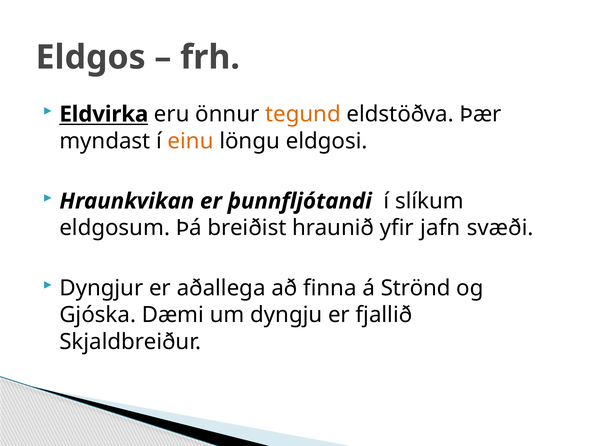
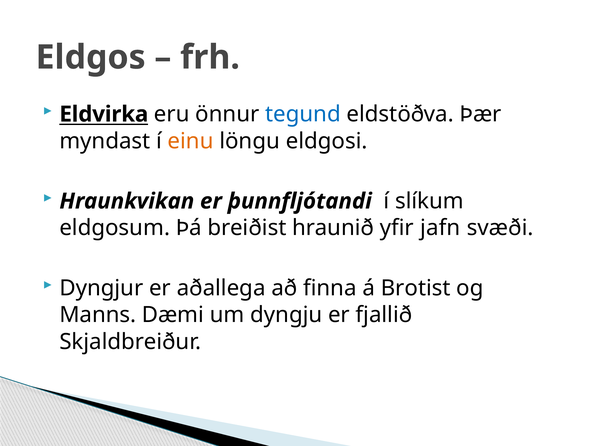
tegund colour: orange -> blue (303, 114)
Strönd: Strönd -> Brotist (416, 288)
Gjóska: Gjóska -> Manns (98, 315)
